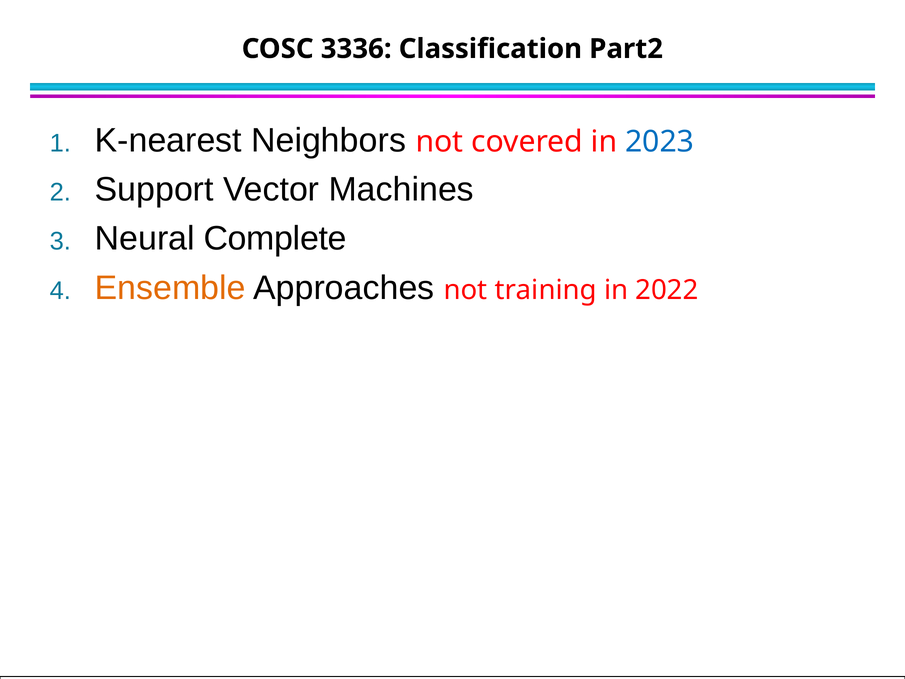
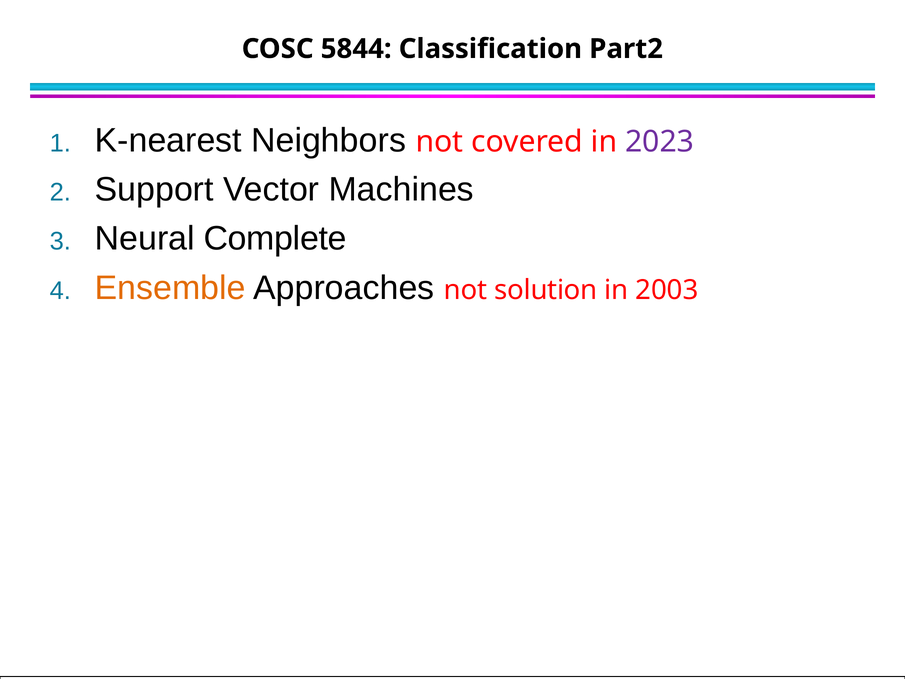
3336: 3336 -> 5844 (356, 49)
2023 colour: blue -> purple (660, 142)
training: training -> solution (546, 290)
2022: 2022 -> 2003 (667, 290)
